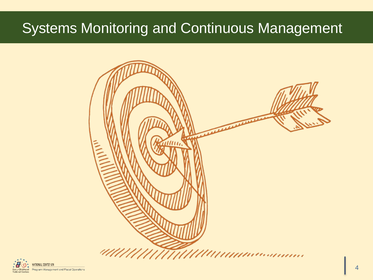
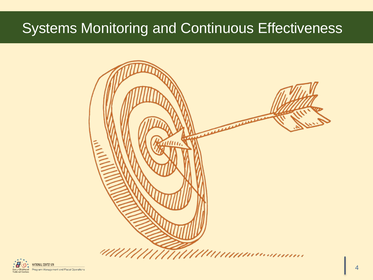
Management: Management -> Effectiveness (300, 28)
